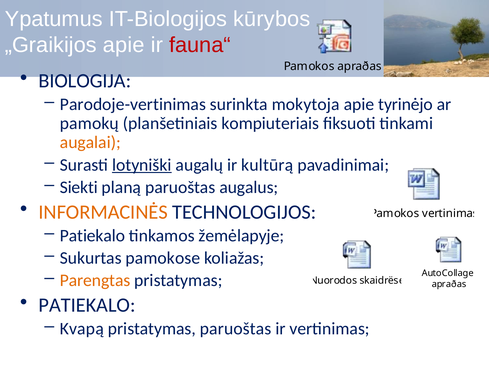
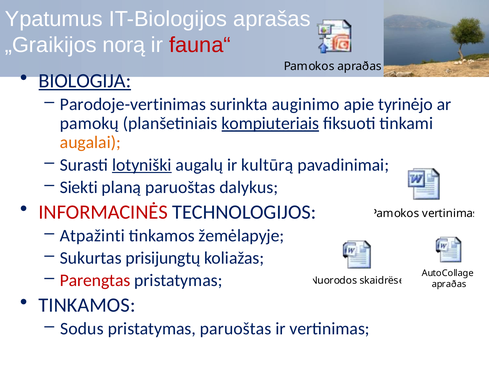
kūrybos: kūrybos -> aprašas (272, 19)
„Graikijos apie: apie -> norą (124, 45)
BIOLOGIJA underline: none -> present (85, 81)
mokytoja: mokytoja -> auginimo (306, 105)
kompiuteriais underline: none -> present (270, 124)
augalus: augalus -> dalykus (249, 188)
INFORMACINĖS colour: orange -> red (103, 213)
Patiekalo: Patiekalo -> Atpažinti (92, 236)
pamokose: pamokose -> prisijungtų (163, 259)
Parengtas colour: orange -> red (95, 281)
PATIEKALO: PATIEKALO -> TINKAMOS (87, 306)
Kvapą: Kvapą -> Sodus (82, 329)
